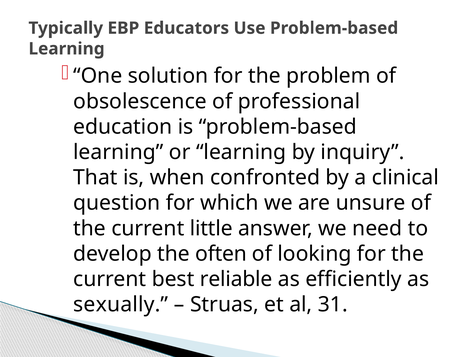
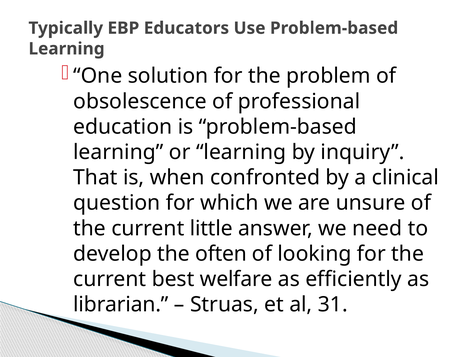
reliable: reliable -> welfare (236, 279)
sexually: sexually -> librarian (121, 305)
